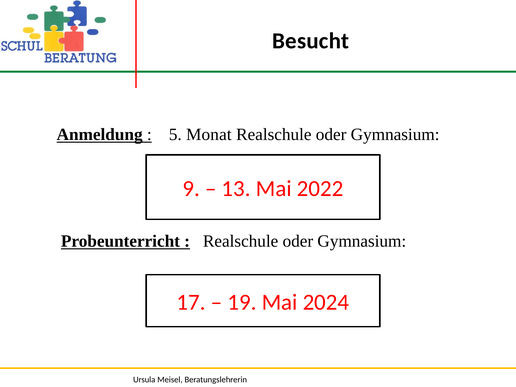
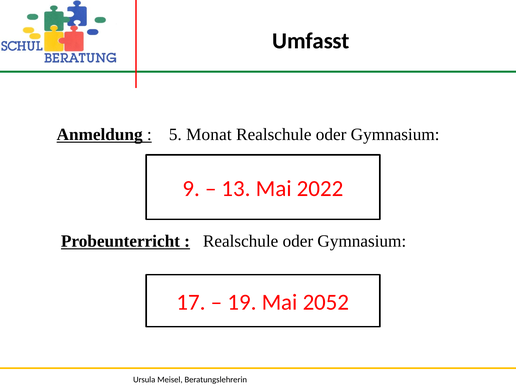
Besucht: Besucht -> Umfasst (311, 41)
2024: 2024 -> 2052 (326, 302)
